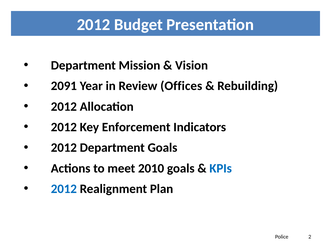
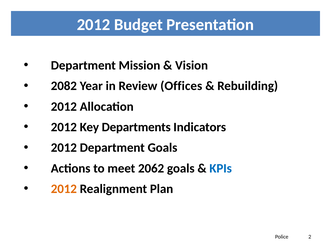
2091: 2091 -> 2082 (64, 86)
Enforcement: Enforcement -> Departments (136, 127)
2010: 2010 -> 2062 (151, 168)
2012 colour: blue -> orange (64, 189)
